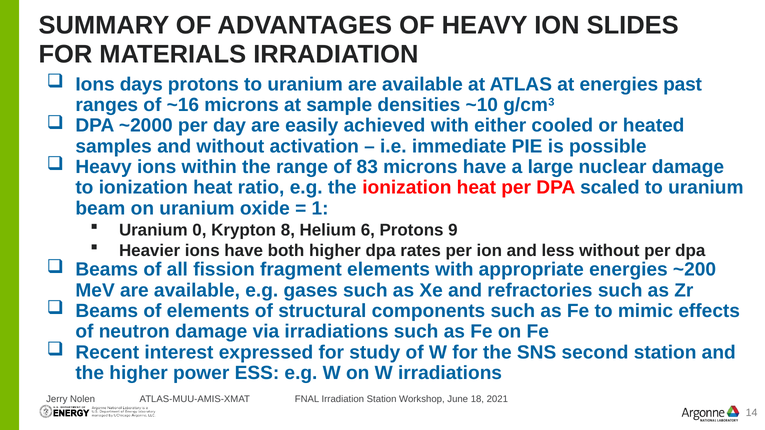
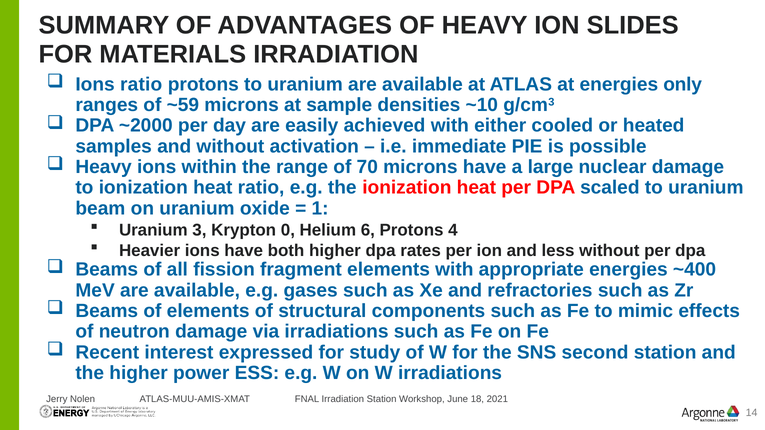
Ions days: days -> ratio (141, 84)
past: past -> only (683, 84)
~16: ~16 -> ~59 (183, 105)
83: 83 -> 70 (367, 167)
0: 0 -> 3 (199, 230)
8: 8 -> 0 (288, 230)
9: 9 -> 4 (453, 230)
~200: ~200 -> ~400 (695, 270)
